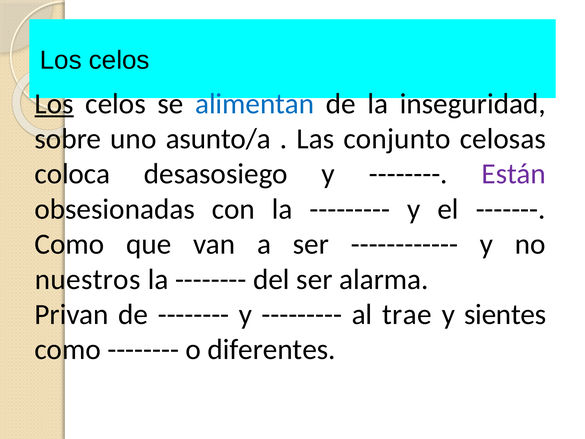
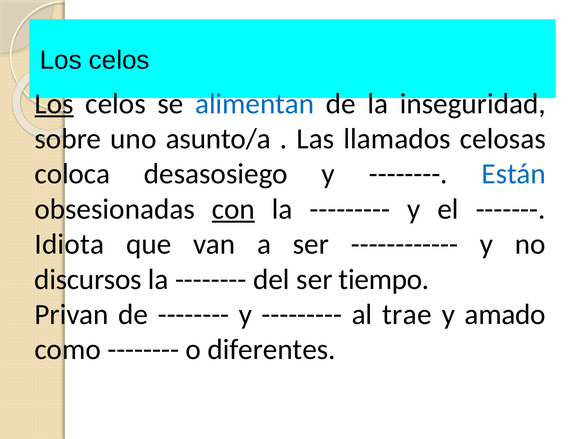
conjunto: conjunto -> llamados (397, 139)
Están colour: purple -> blue (514, 174)
con underline: none -> present (233, 209)
Como: Como -> Idiota (69, 244)
nuestros: nuestros -> discursos (88, 279)
alarma: alarma -> tiempo (384, 279)
sientes: sientes -> amado (505, 314)
